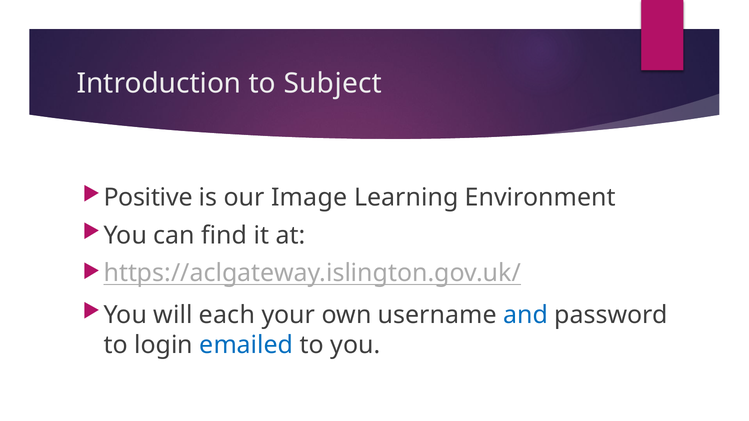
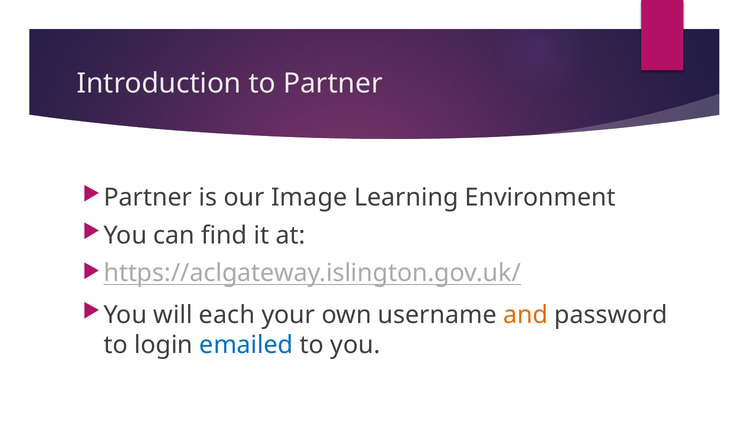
to Subject: Subject -> Partner (333, 83)
Positive: Positive -> Partner (148, 198)
and colour: blue -> orange (526, 315)
